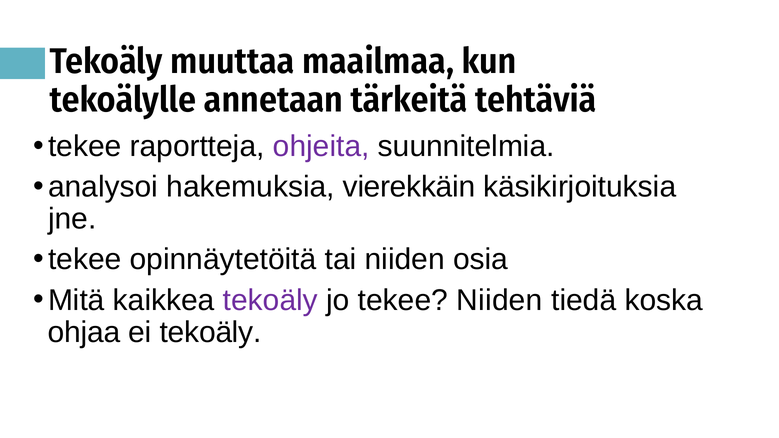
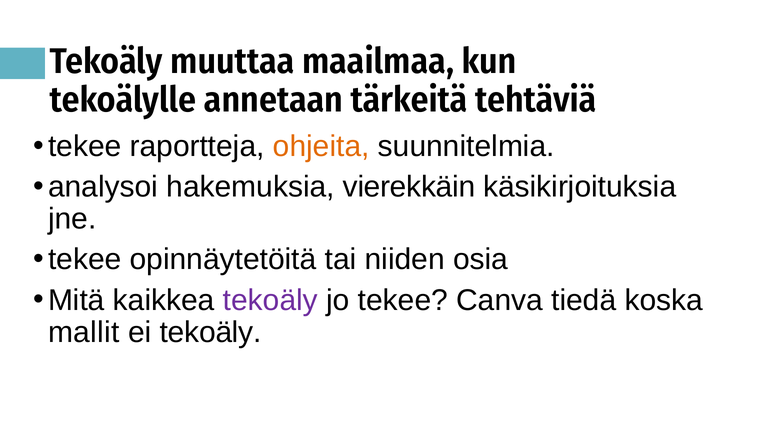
ohjeita colour: purple -> orange (321, 146)
tekee Niiden: Niiden -> Canva (500, 300)
ohjaa: ohjaa -> mallit (84, 333)
